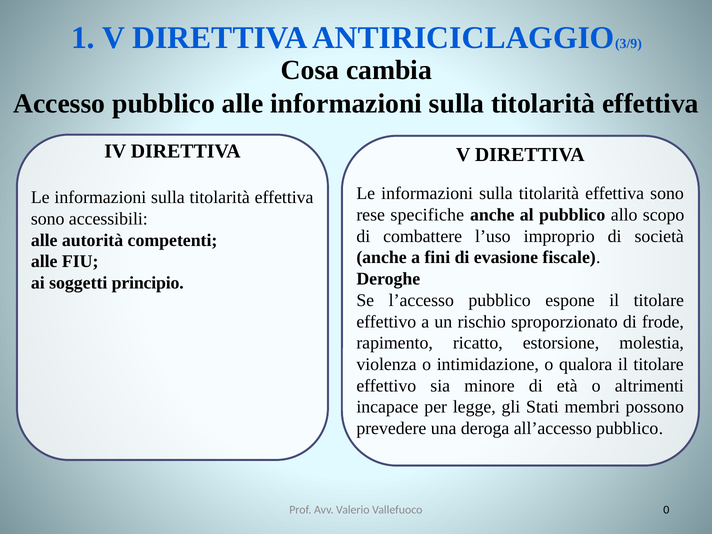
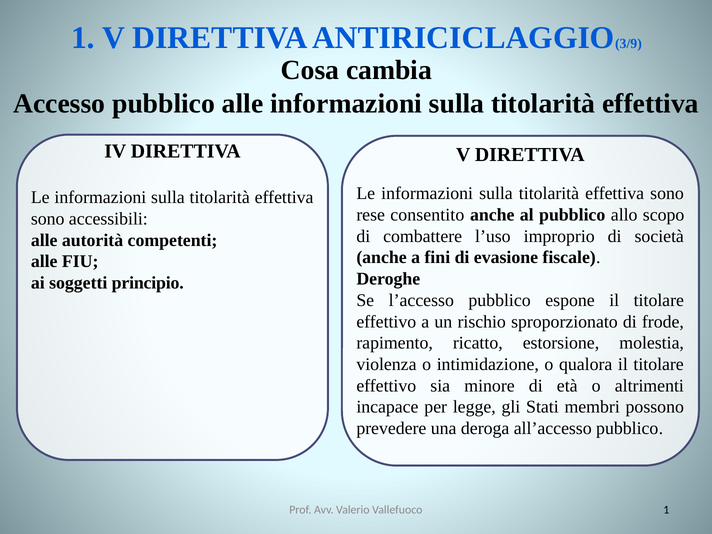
specifiche: specifiche -> consentito (427, 215)
Vallefuoco 0: 0 -> 1 (666, 510)
